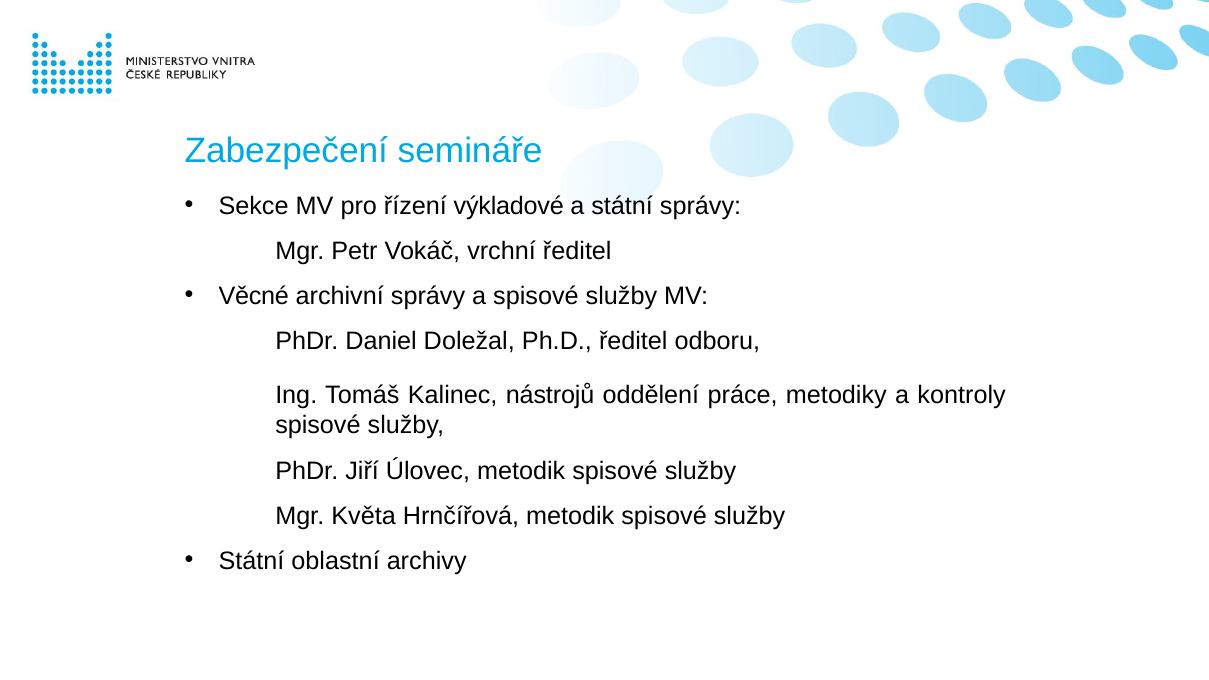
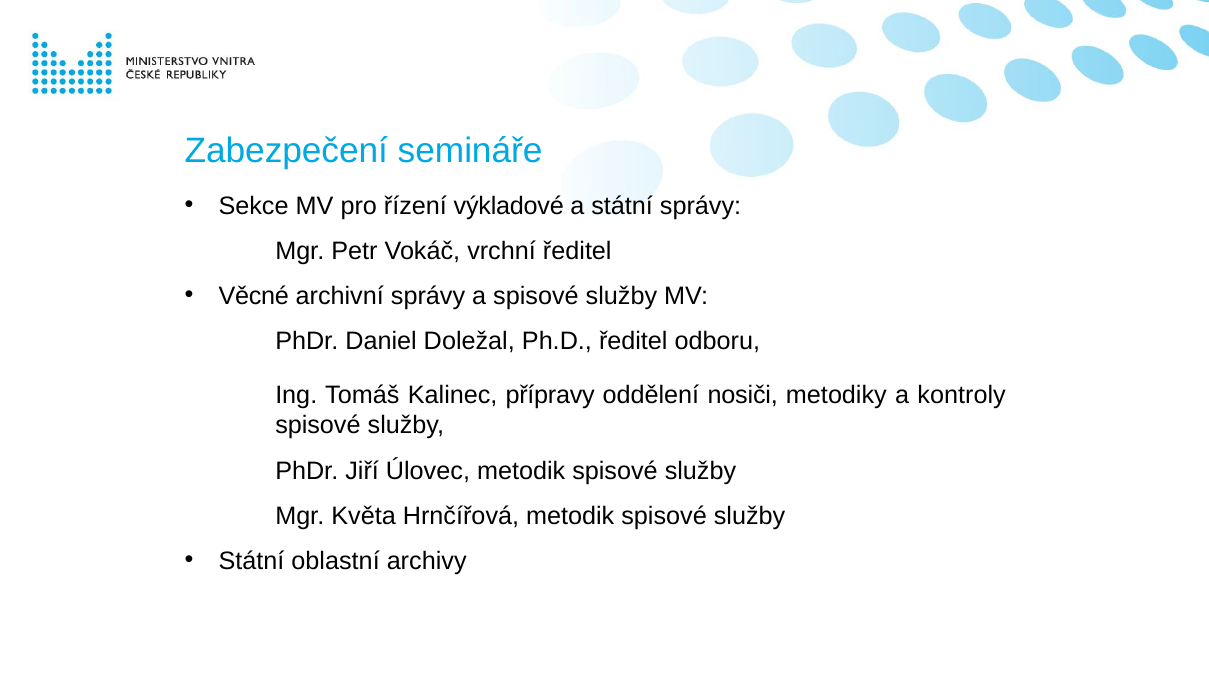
nástrojů: nástrojů -> přípravy (550, 395)
práce: práce -> nosiči (743, 395)
